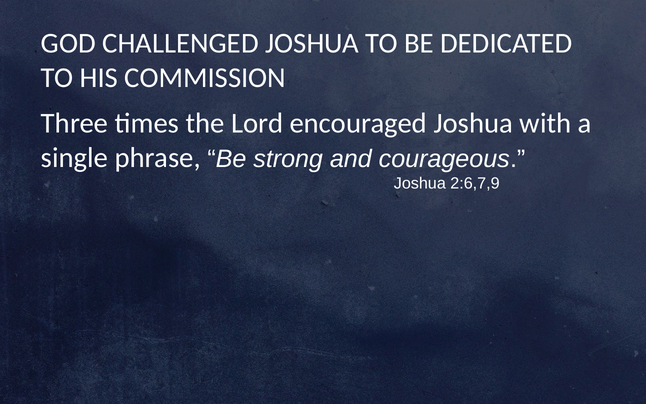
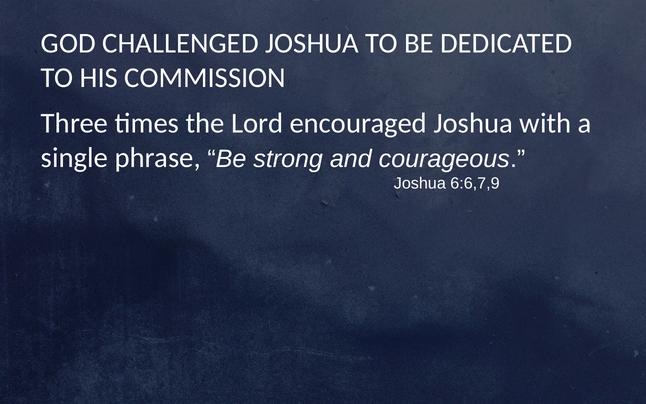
2:6,7,9: 2:6,7,9 -> 6:6,7,9 (475, 183)
